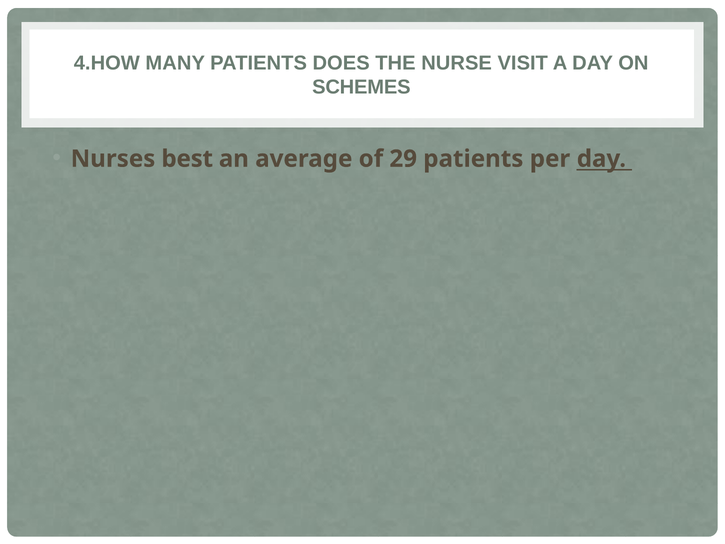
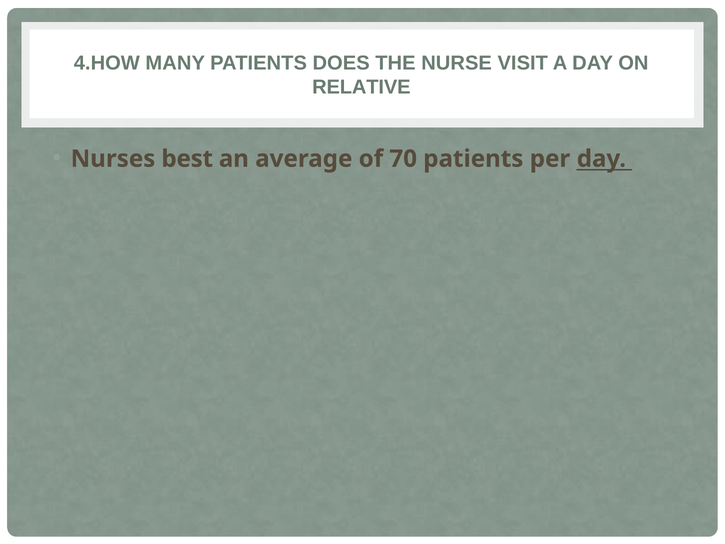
SCHEMES: SCHEMES -> RELATIVE (361, 87)
29: 29 -> 70 (403, 159)
